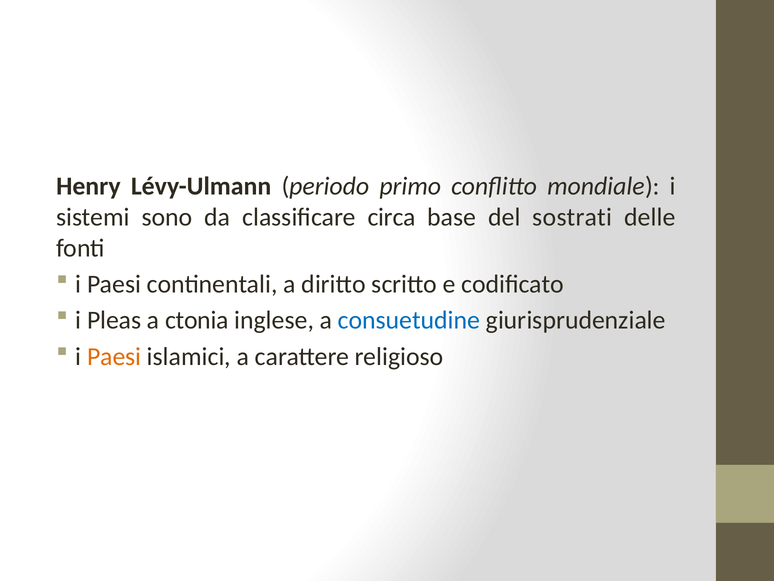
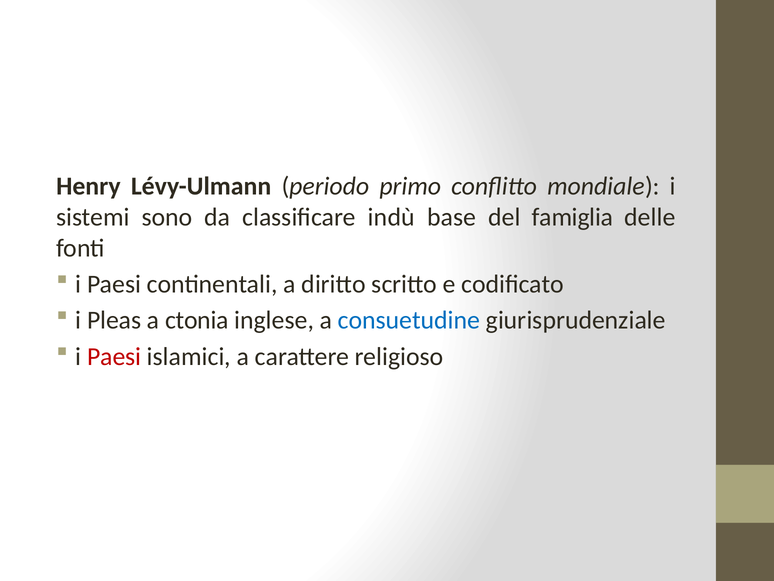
circa: circa -> indù (391, 217)
sostrati: sostrati -> famiglia (573, 217)
Paesi colour: orange -> red (114, 356)
